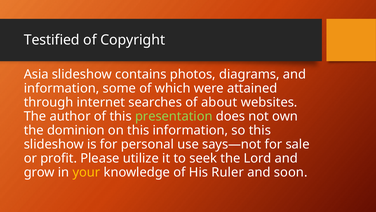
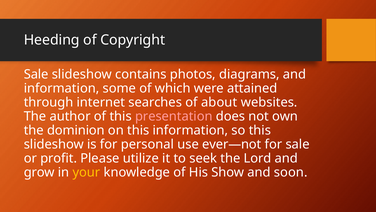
Testified: Testified -> Heeding (52, 40)
Asia: Asia -> Sale (36, 74)
presentation colour: light green -> pink (174, 116)
says—not: says—not -> ever—not (232, 144)
Ruler: Ruler -> Show (228, 172)
